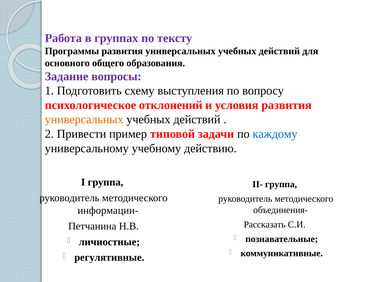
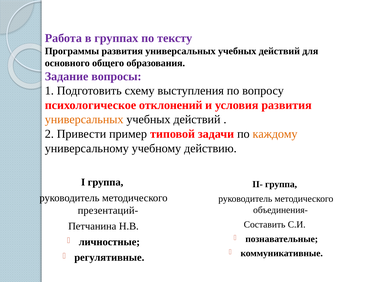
каждому colour: blue -> orange (275, 134)
информации-: информации- -> презентаций- (108, 210)
Рассказать: Рассказать -> Составить (265, 225)
